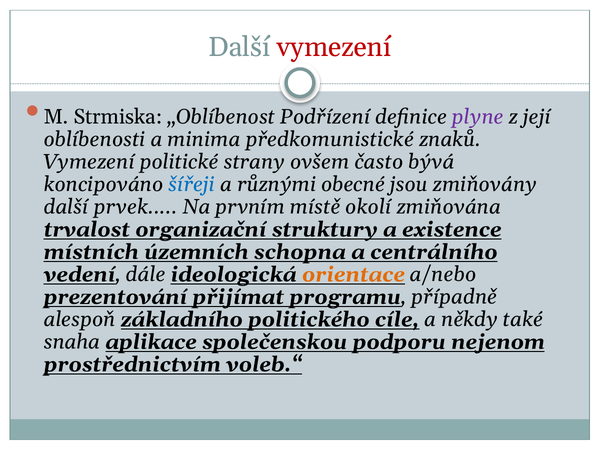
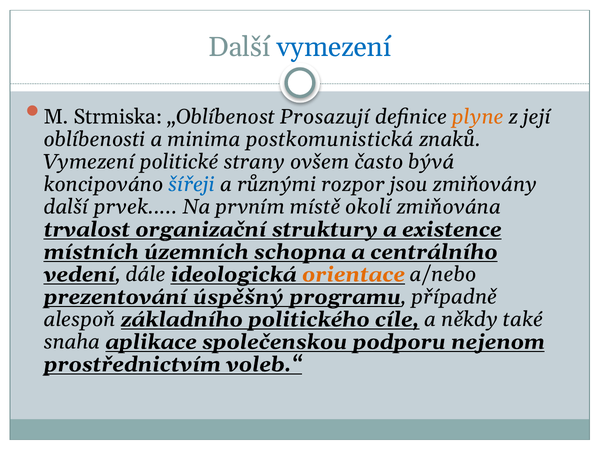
vymezení colour: red -> blue (334, 47)
Podřízení: Podřízení -> Prosazují (325, 117)
plyne colour: purple -> orange (478, 117)
předkomunistické: předkomunistické -> postkomunistická (330, 140)
obecné: obecné -> rozpor (353, 185)
přijímat: přijímat -> úspěšný (238, 297)
